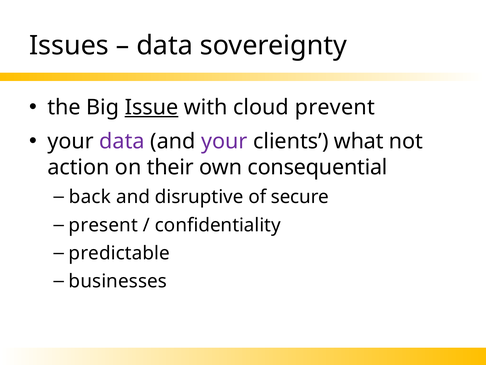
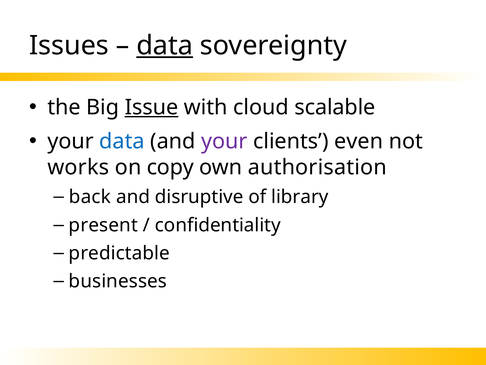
data underline: none -> present (165, 45)
prevent: prevent -> scalable (335, 107)
data colour: purple -> blue (122, 141)
what: what -> even (359, 141)
action: action -> works (78, 167)
their: their -> copy (170, 167)
consequential: consequential -> authorisation (317, 167)
secure: secure -> library (300, 197)
